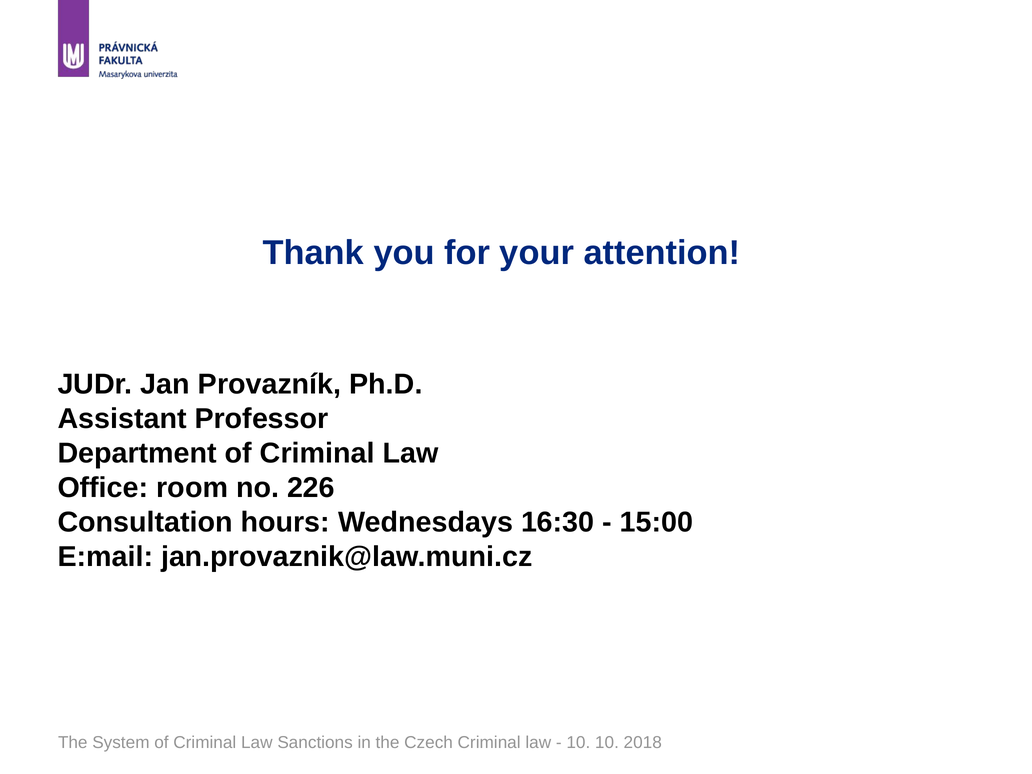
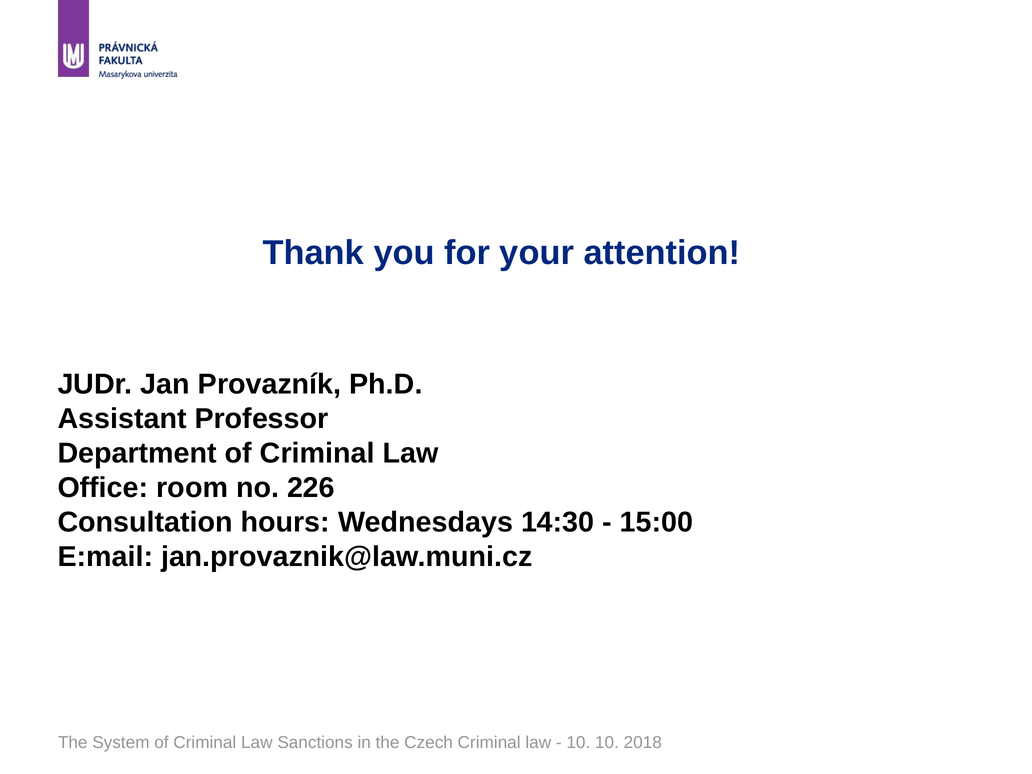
16:30: 16:30 -> 14:30 (558, 522)
